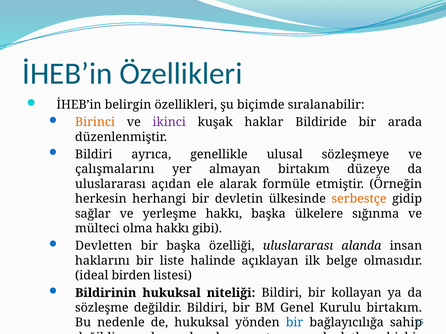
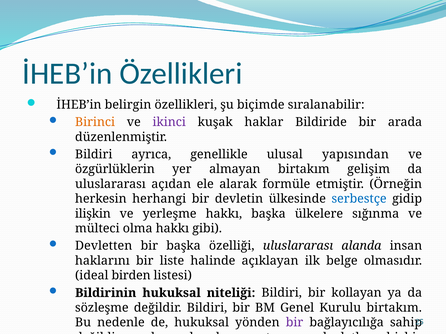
sözleşmeye: sözleşmeye -> yapısından (355, 154)
çalışmalarını: çalışmalarını -> özgürlüklerin (115, 169)
düzeye: düzeye -> gelişim (369, 169)
serbestçe colour: orange -> blue (359, 199)
sağlar: sağlar -> ilişkin (93, 214)
bir colour: blue -> purple (295, 323)
